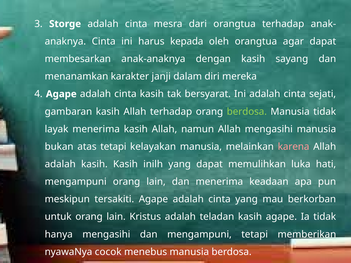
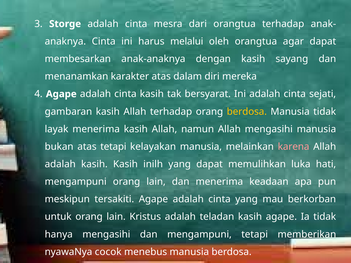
kepada: kepada -> melalui (187, 41)
karakter janji: janji -> atas (161, 77)
berdosa colour: light green -> yellow (247, 112)
